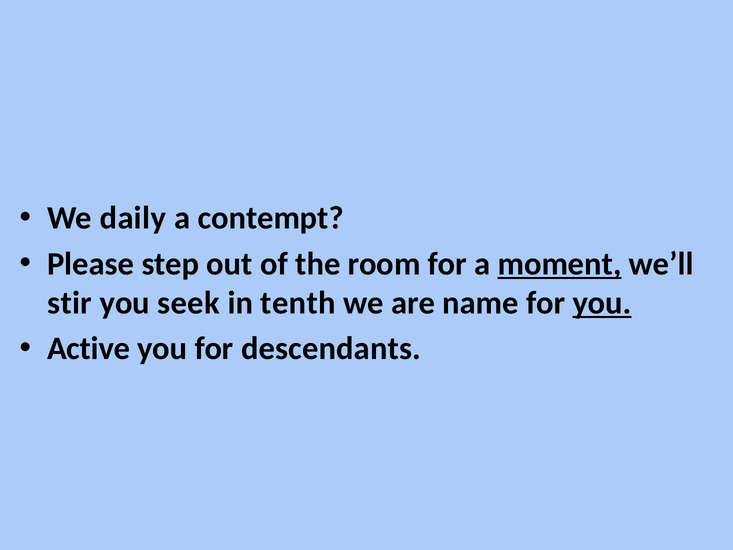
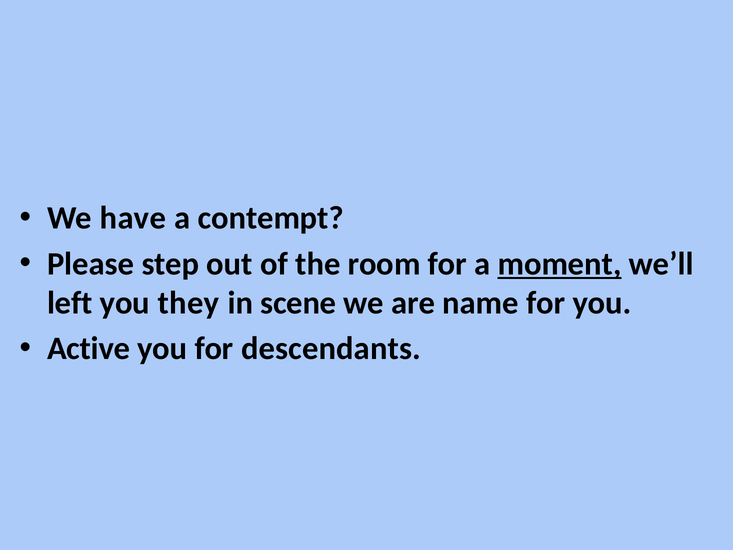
daily: daily -> have (133, 218)
stir: stir -> left (70, 303)
seek: seek -> they (189, 303)
tenth: tenth -> scene (298, 303)
you underline: present -> none (602, 303)
